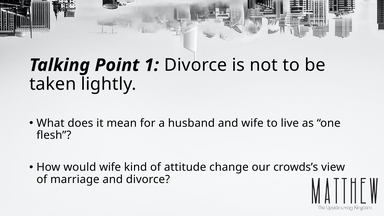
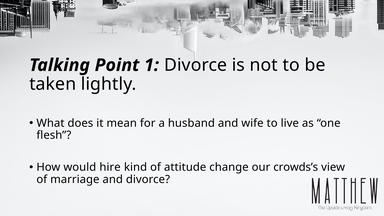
would wife: wife -> hire (110, 167)
